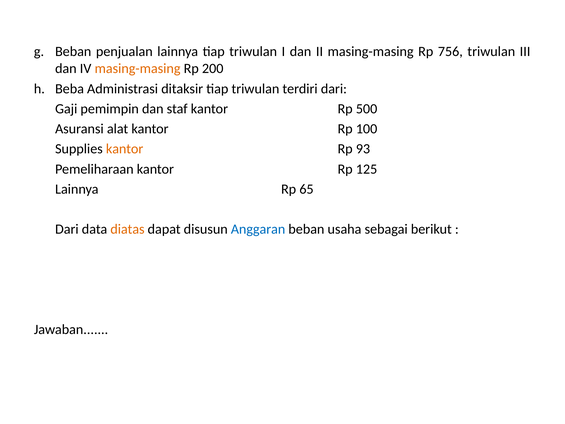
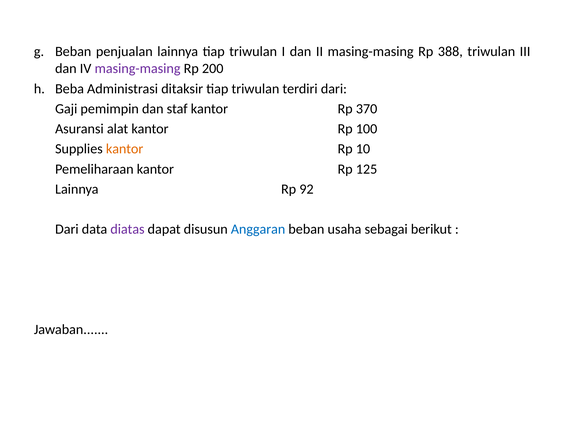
756: 756 -> 388 (450, 51)
masing-masing colour: orange -> purple (138, 69)
500: 500 -> 370 (367, 109)
93: 93 -> 10 (363, 149)
65: 65 -> 92 (306, 189)
diatas colour: orange -> purple (127, 229)
